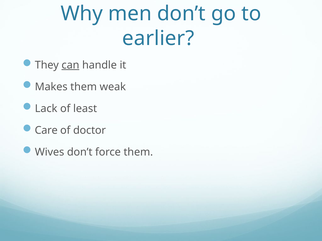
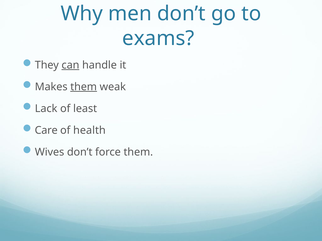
earlier: earlier -> exams (158, 38)
them underline: none -> present (84, 87)
doctor: doctor -> health (89, 131)
